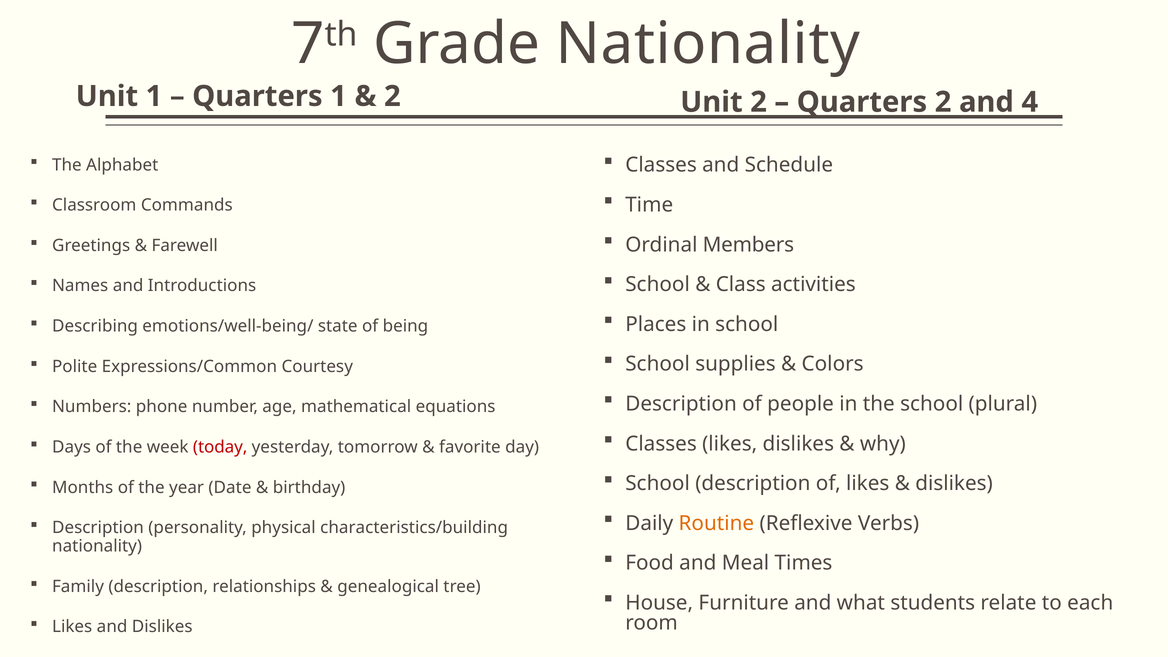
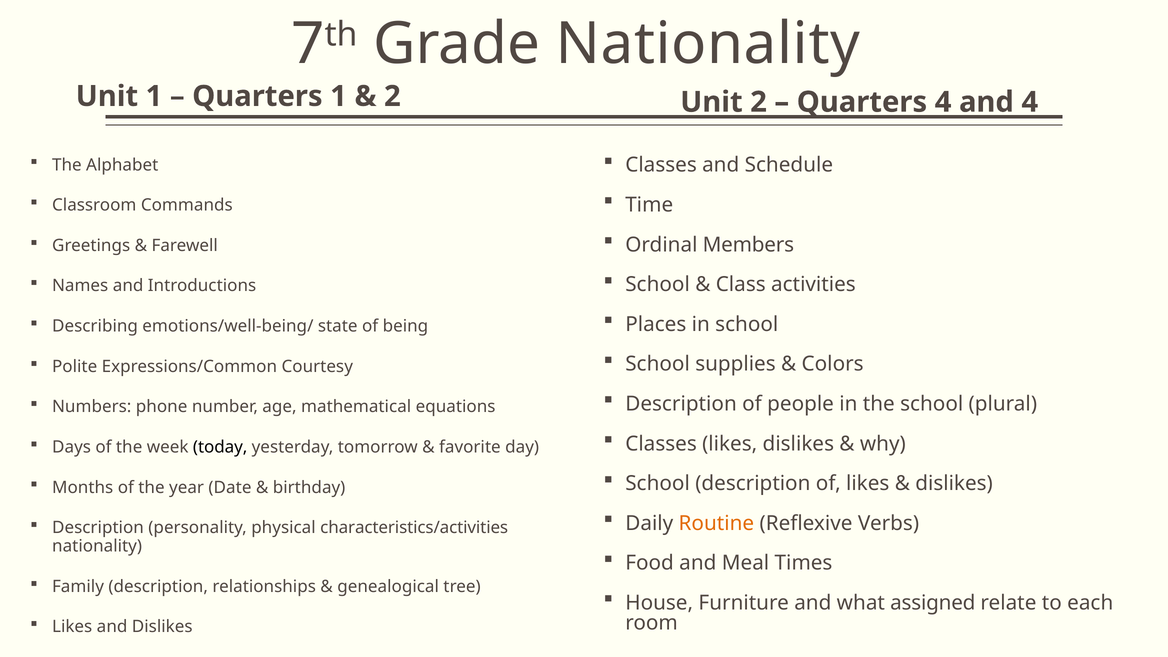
Quarters 2: 2 -> 4 (943, 102)
today colour: red -> black (220, 447)
characteristics/building: characteristics/building -> characteristics/activities (414, 528)
students: students -> assigned (933, 603)
